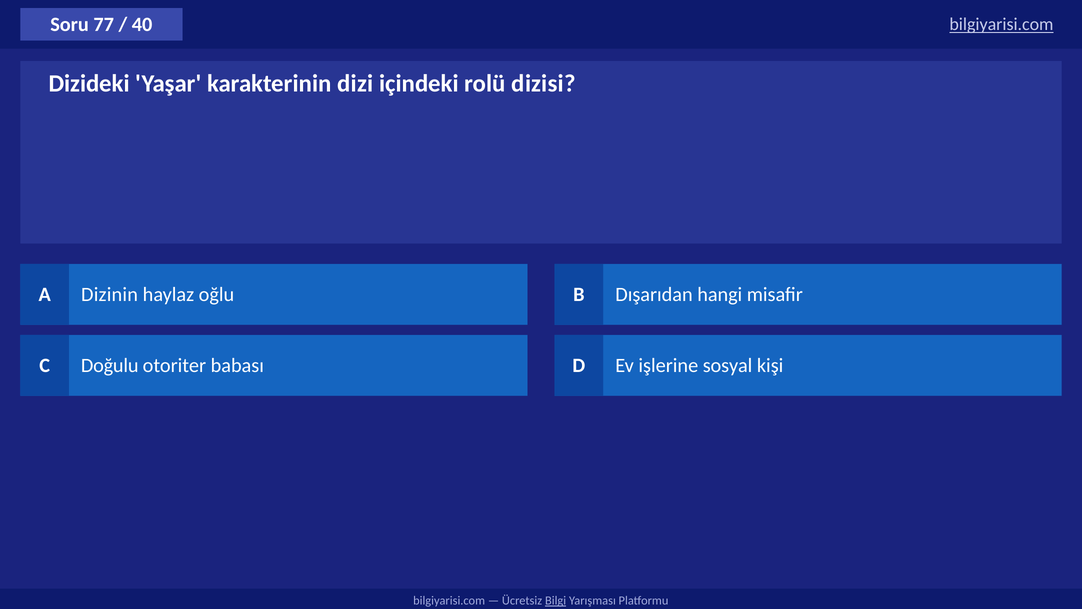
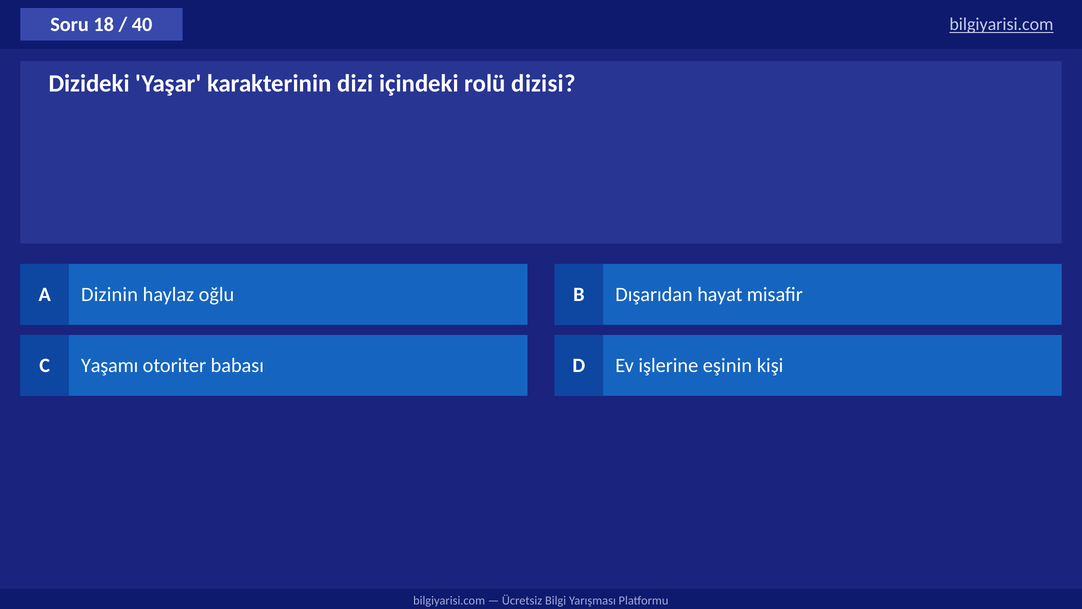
77: 77 -> 18 (104, 25)
hangi: hangi -> hayat (720, 294)
Doğulu: Doğulu -> Yaşamı (110, 365)
sosyal: sosyal -> eşinin (727, 365)
Bilgi underline: present -> none (556, 600)
